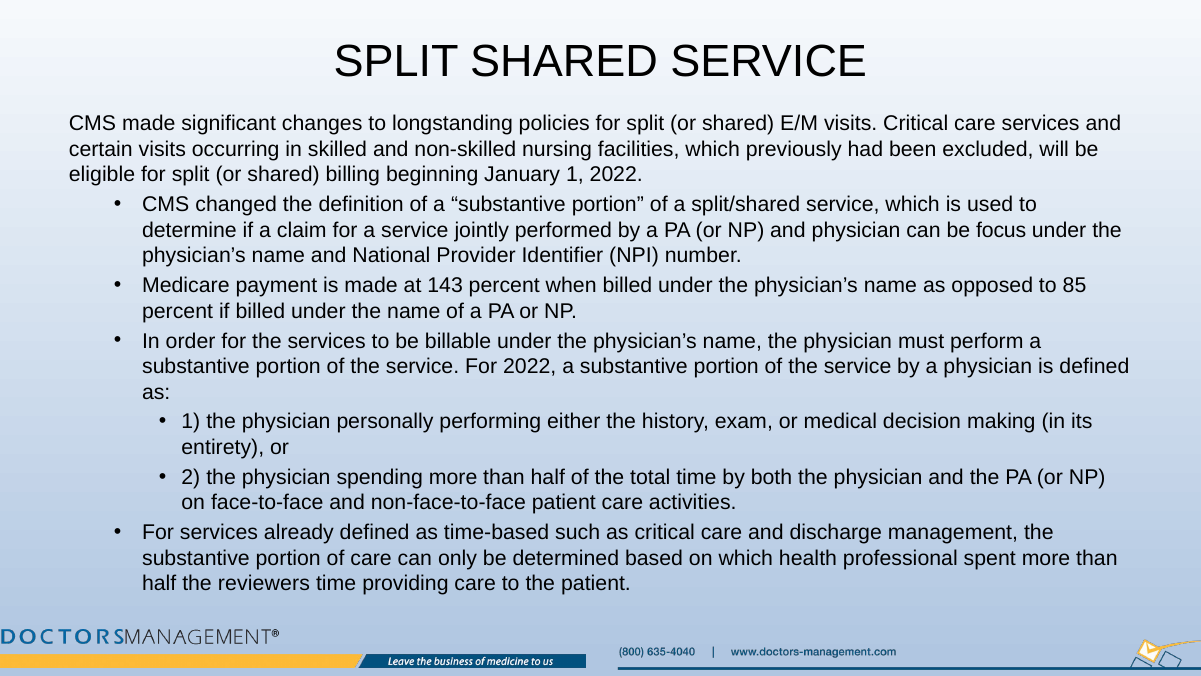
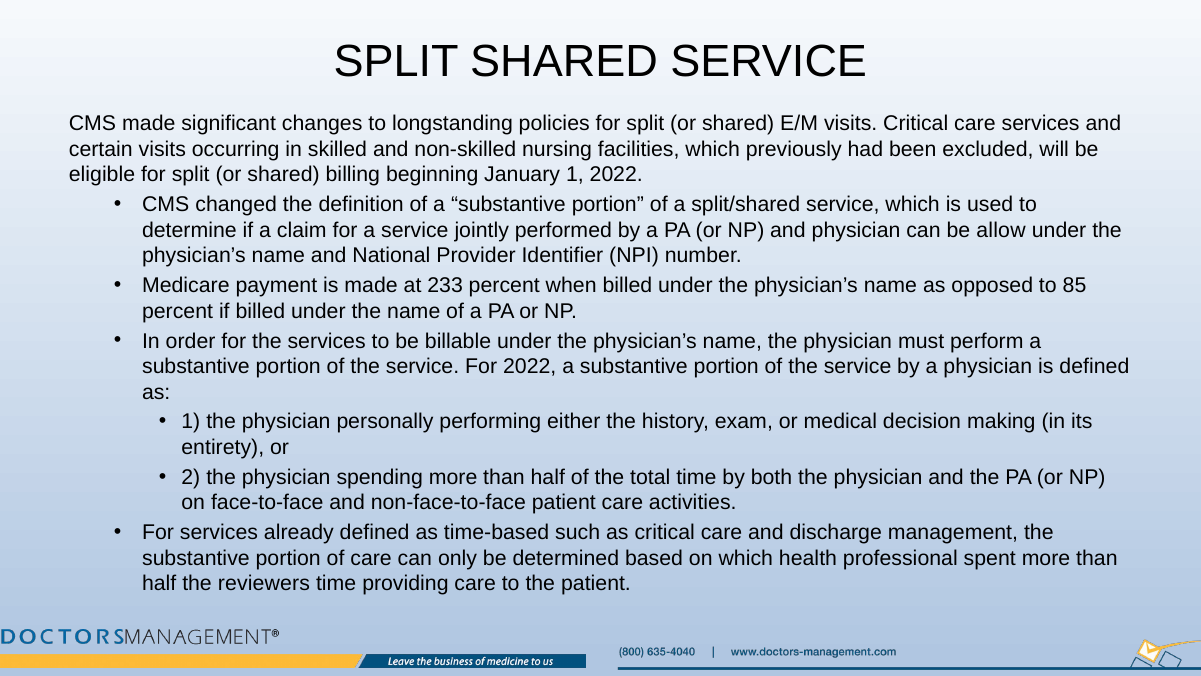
focus: focus -> allow (1001, 230)
143: 143 -> 233 (445, 285)
